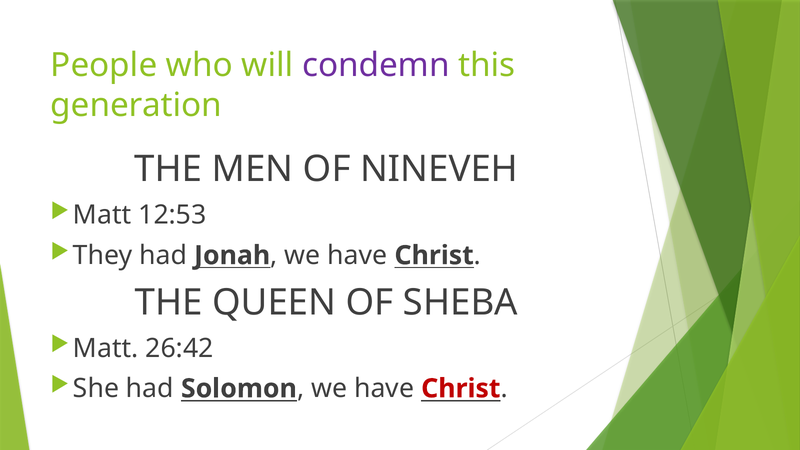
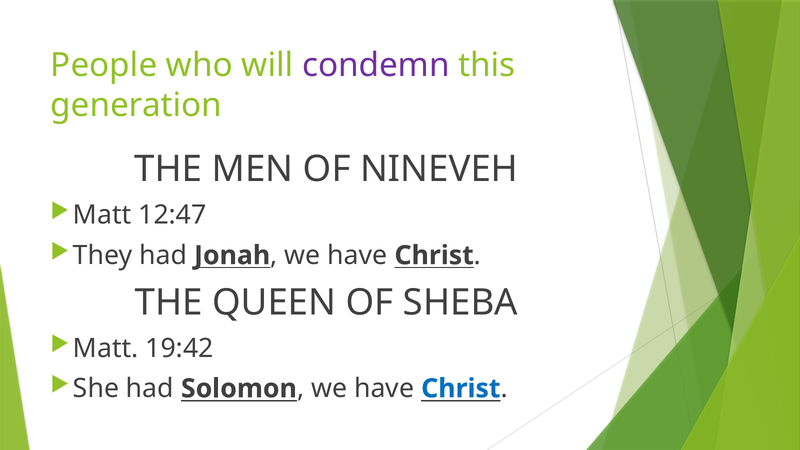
12:53: 12:53 -> 12:47 (172, 215)
26:42: 26:42 -> 19:42 (179, 348)
Christ colour: red -> blue (461, 389)
